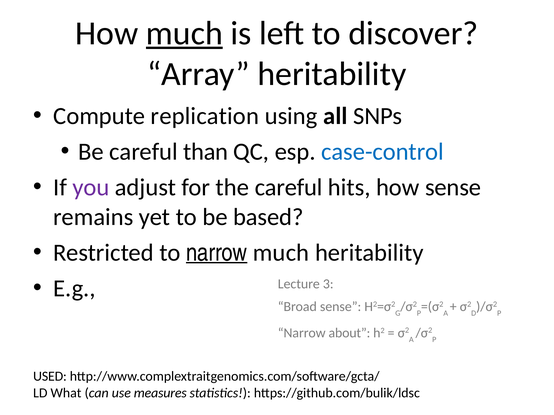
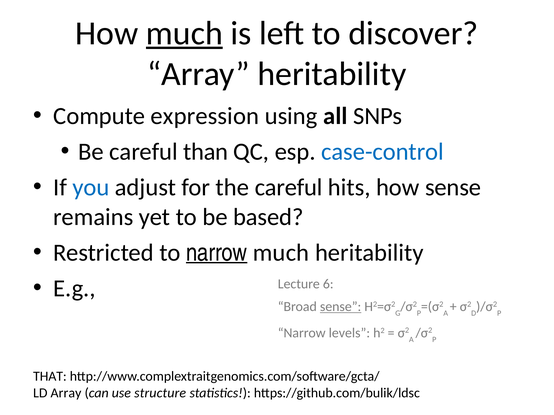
replication: replication -> expression (205, 116)
you colour: purple -> blue (91, 188)
3: 3 -> 6 (328, 284)
sense underline: none -> present (341, 307)
about: about -> levels (349, 333)
USED: USED -> THAT (50, 377)
LD What: What -> Array (66, 393)
measures: measures -> structure (160, 393)
